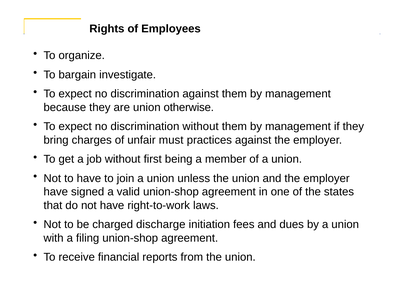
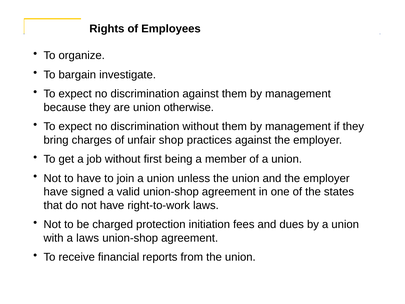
must: must -> shop (171, 140)
discharge: discharge -> protection (161, 224)
a filing: filing -> laws (88, 238)
